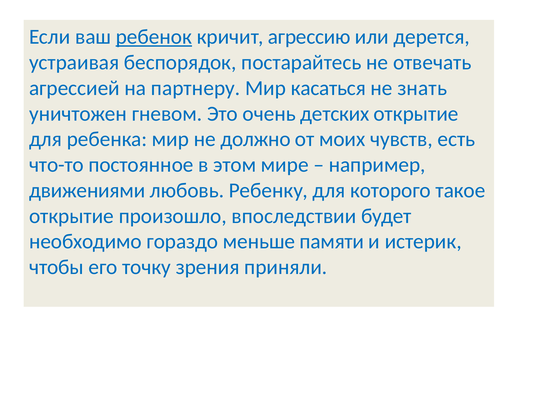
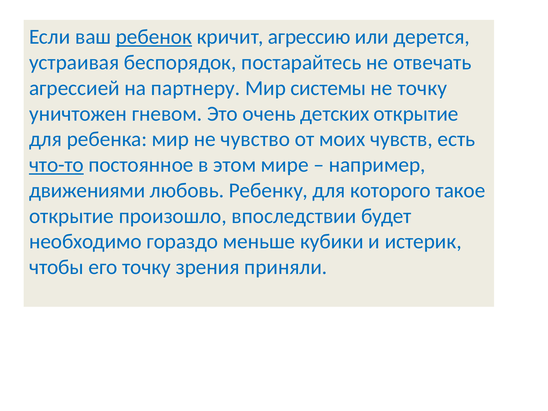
касаться: касаться -> системы (328, 88)
не знать: знать -> точку (422, 88)
должно: должно -> чувство (255, 139)
что-то underline: none -> present (56, 165)
памяти: памяти -> кубики (332, 242)
